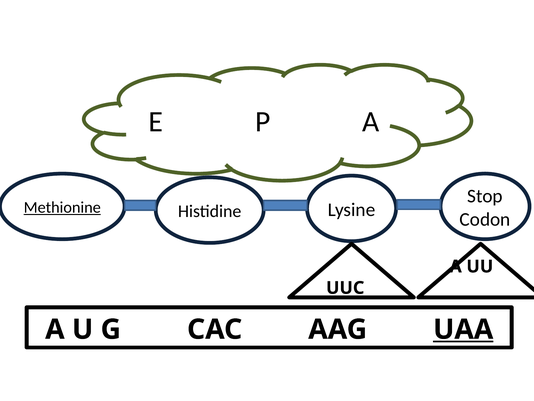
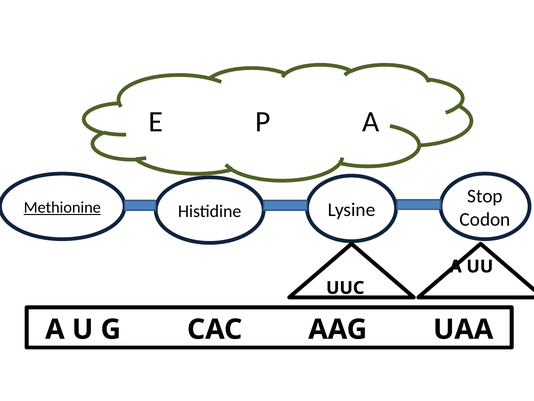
UAA underline: present -> none (463, 329)
